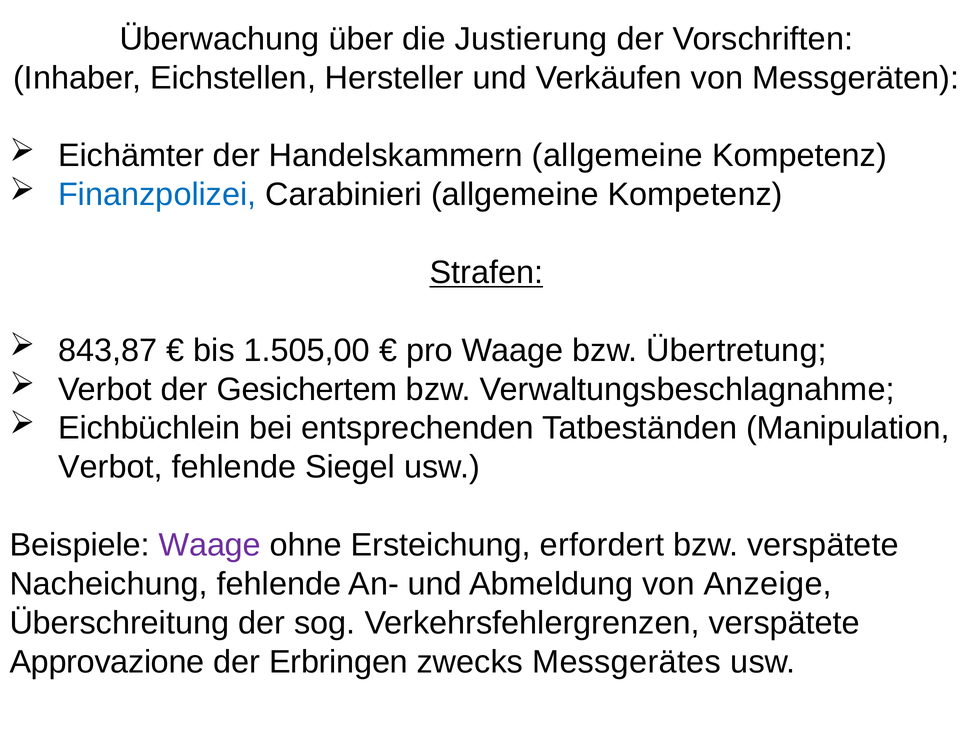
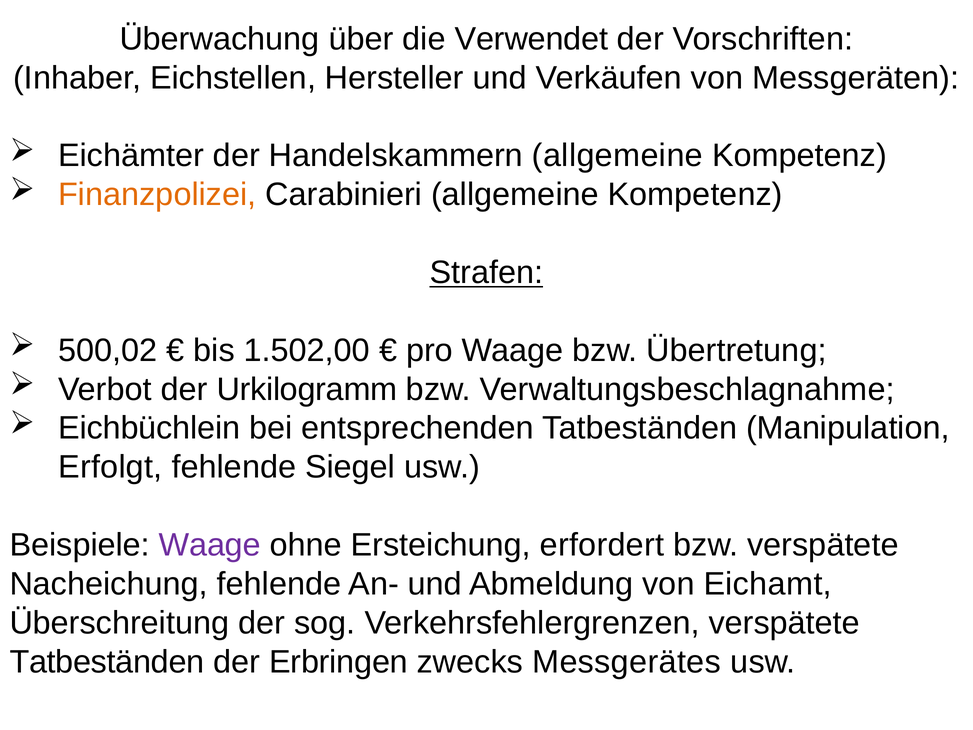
Justierung: Justierung -> Verwendet (531, 39)
Finanzpolizei colour: blue -> orange (157, 195)
843,87: 843,87 -> 500,02 (108, 350)
1.505,00: 1.505,00 -> 1.502,00 (307, 350)
Gesichertem: Gesichertem -> Urkilogramm (307, 389)
Verbot: Verbot -> Erfolgt (110, 467)
Anzeige: Anzeige -> Eichamt (768, 584)
Approvazione: Approvazione -> Tatbeständen (107, 662)
